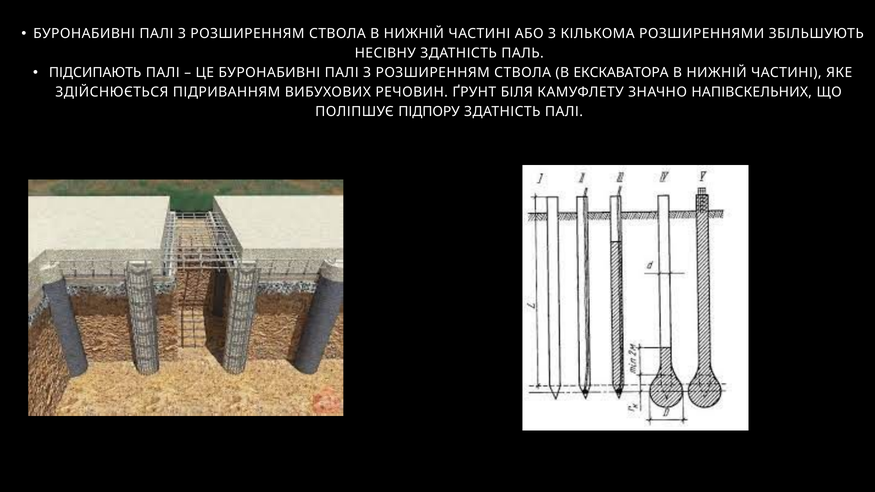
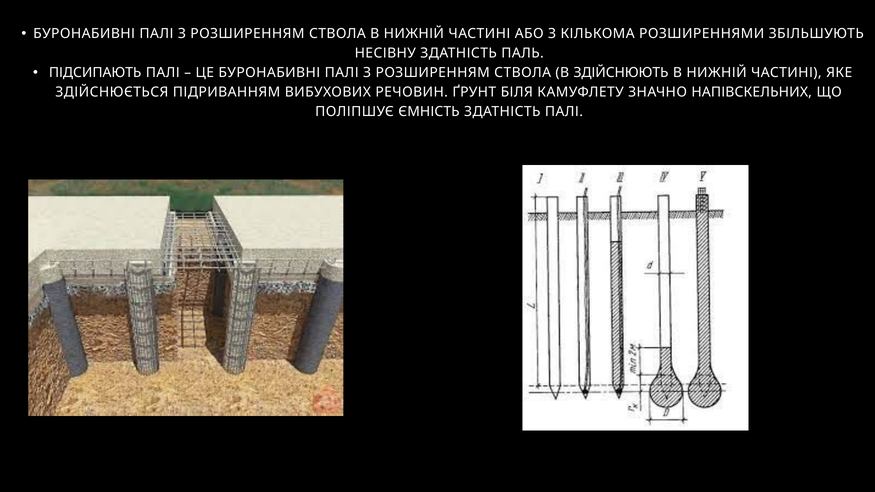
ЕКСКАВАТОРА: ЕКСКАВАТОРА -> ЗДІЙСНЮЮТЬ (621, 73)
ПІДПОРУ: ПІДПОРУ -> ЄМНІСТЬ (429, 112)
